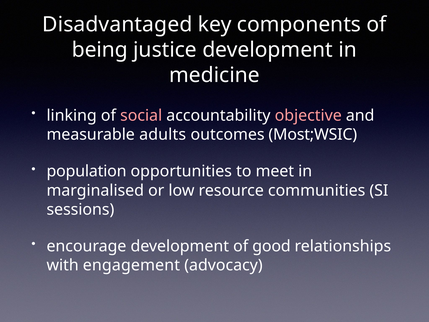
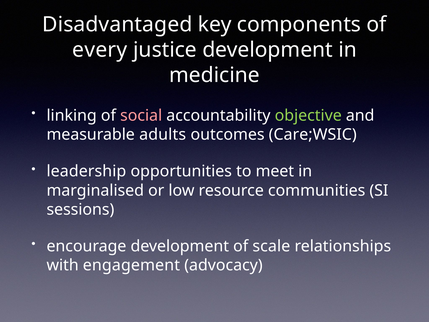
being: being -> every (100, 50)
objective colour: pink -> light green (308, 115)
Most;WSIC: Most;WSIC -> Care;WSIC (313, 134)
population: population -> leadership (86, 171)
good: good -> scale (271, 246)
